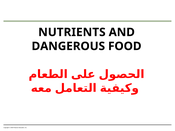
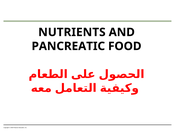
DANGEROUS: DANGEROUS -> PANCREATIC (68, 46)
